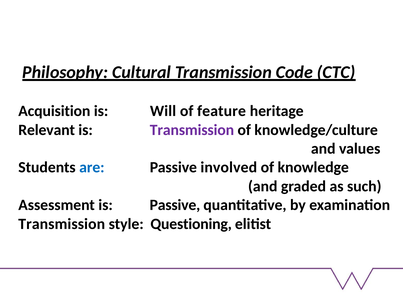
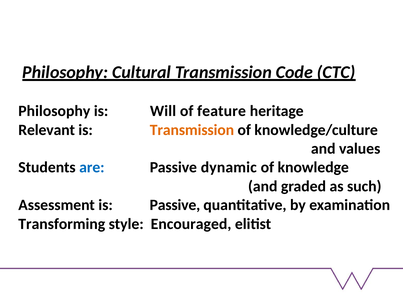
Acquisition: Acquisition -> Philosophy (54, 111)
Transmission colour: purple -> orange (192, 130)
involved: involved -> dynamic (229, 168)
Transmission: Transmission -> Transforming (62, 224)
Questioning: Questioning -> Encouraged (191, 224)
